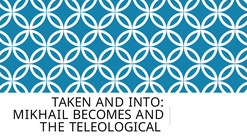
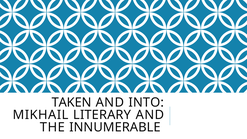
BECOMES: BECOMES -> LITERARY (102, 115)
TELEOLOGICAL: TELEOLOGICAL -> INNUMERABLE (115, 127)
